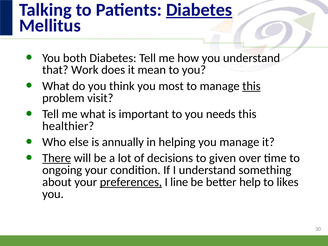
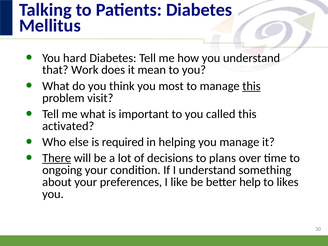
Diabetes underline: present -> none (199, 10)
both: both -> hard (75, 58)
needs: needs -> called (221, 114)
healthier: healthier -> activated (68, 126)
annually: annually -> required (123, 142)
given: given -> plans (222, 158)
preferences underline: present -> none (131, 182)
line: line -> like (179, 182)
